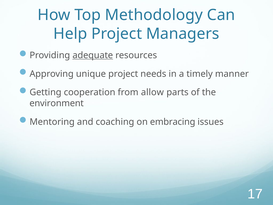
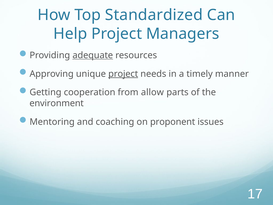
Methodology: Methodology -> Standardized (154, 15)
project underline: none -> present (123, 74)
embracing: embracing -> proponent (173, 122)
